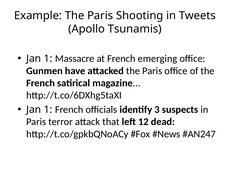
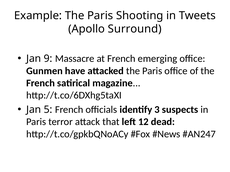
Tsunamis: Tsunamis -> Surround (135, 29)
1: 1 -> 9 (48, 59)
1: 1 -> 5 (48, 110)
